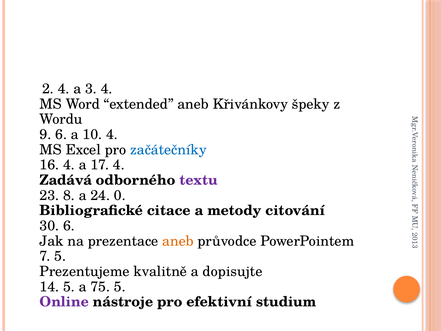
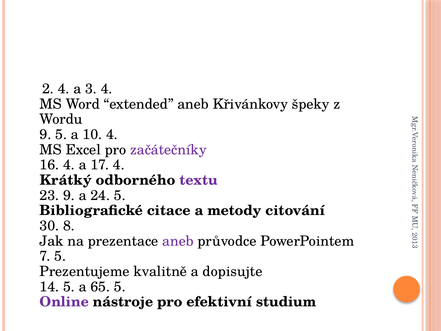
9 6: 6 -> 5 (61, 134)
začátečníky colour: blue -> purple (168, 150)
Zadává: Zadává -> Krátký (66, 180)
23 8: 8 -> 9 (69, 195)
24 0: 0 -> 5 (120, 195)
30 6: 6 -> 8 (69, 226)
aneb colour: orange -> purple (178, 241)
75: 75 -> 65 (100, 287)
